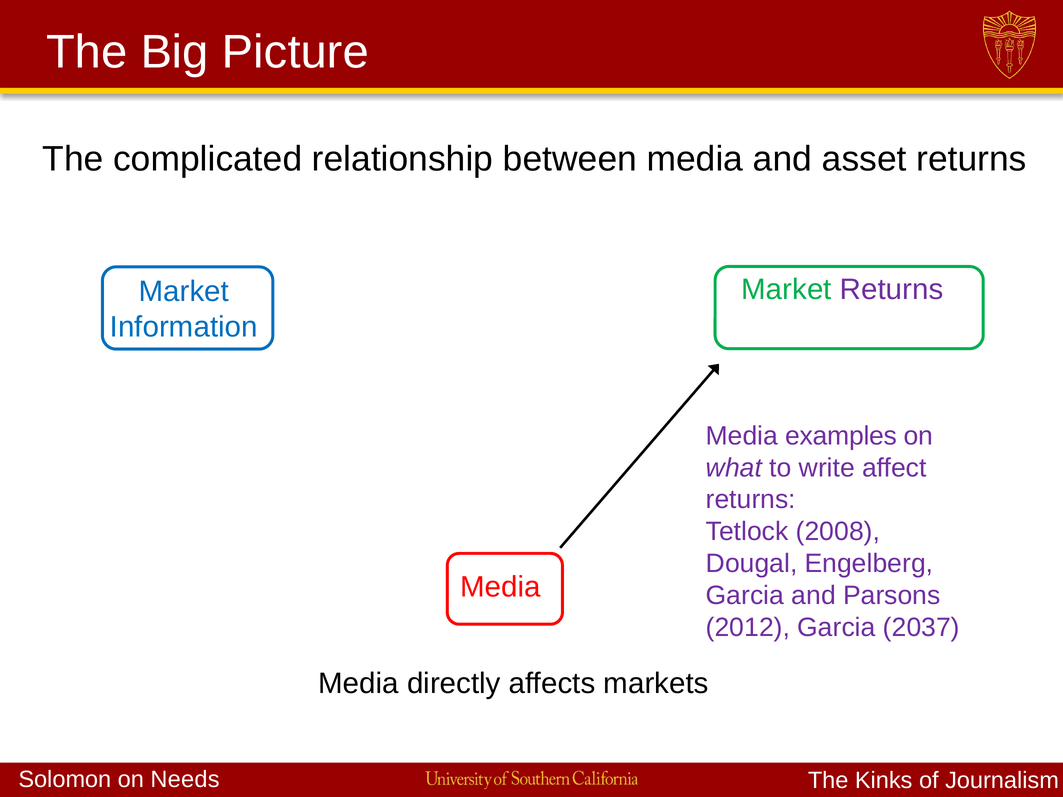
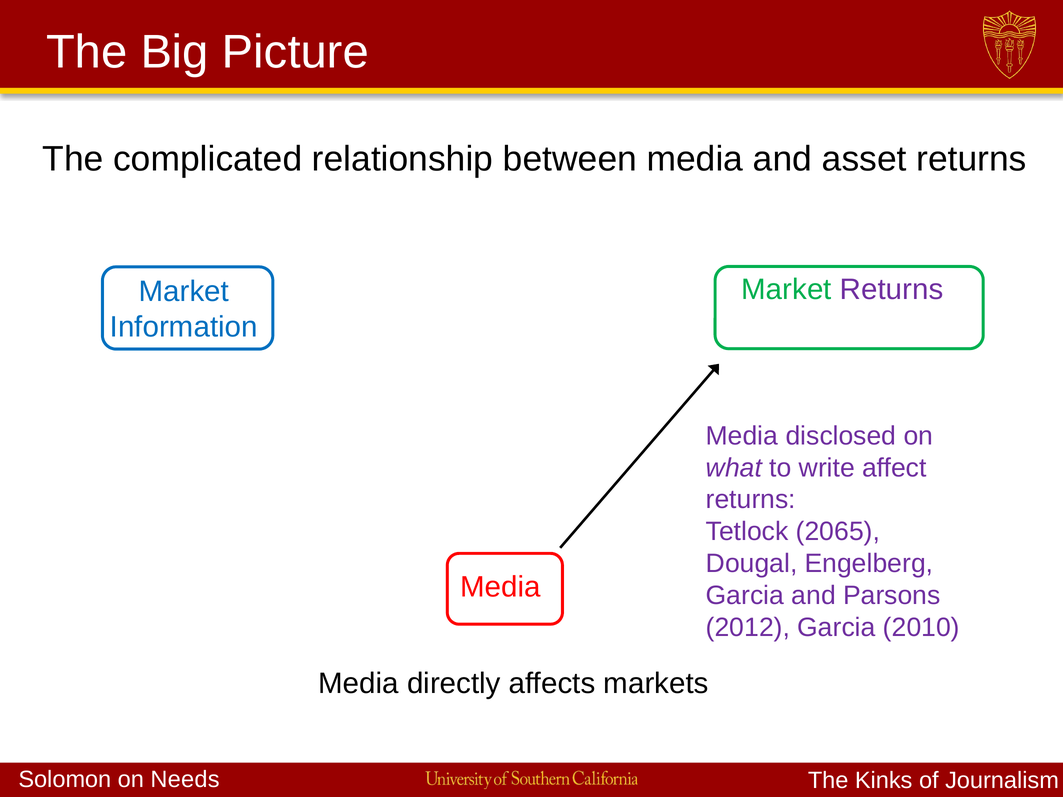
examples: examples -> disclosed (841, 436)
2008: 2008 -> 2065 (838, 532)
2037: 2037 -> 2010 (921, 627)
